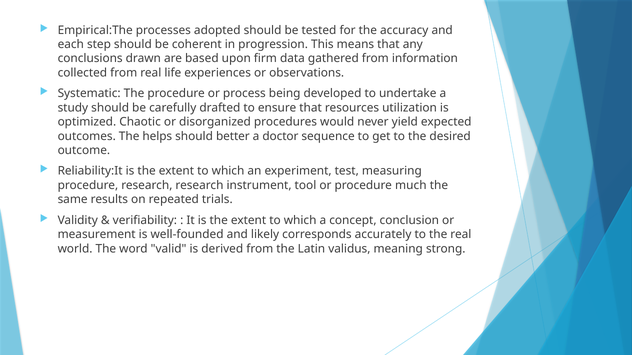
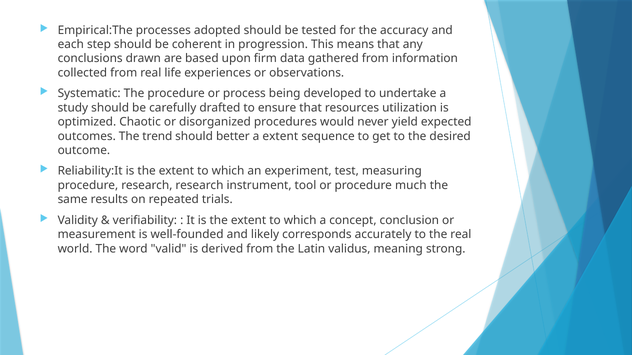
helps: helps -> trend (157, 136)
a doctor: doctor -> extent (280, 136)
